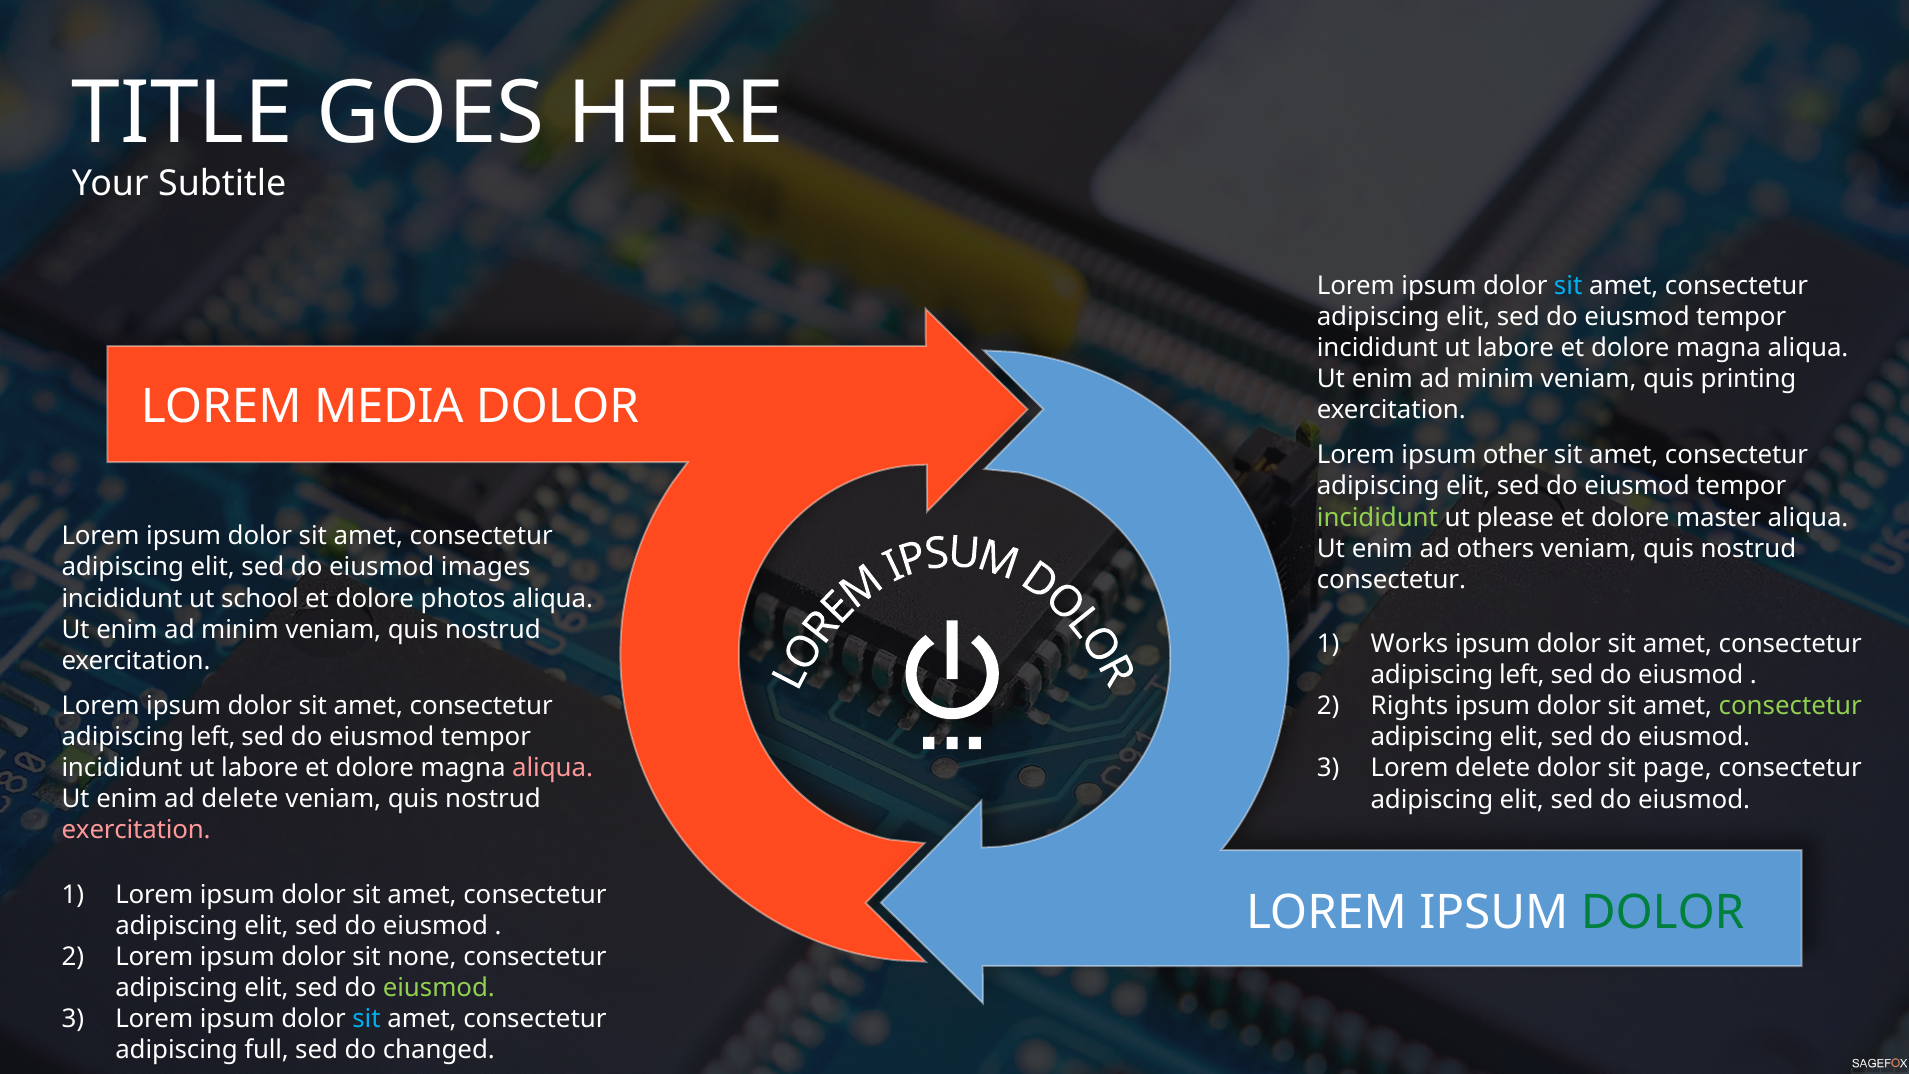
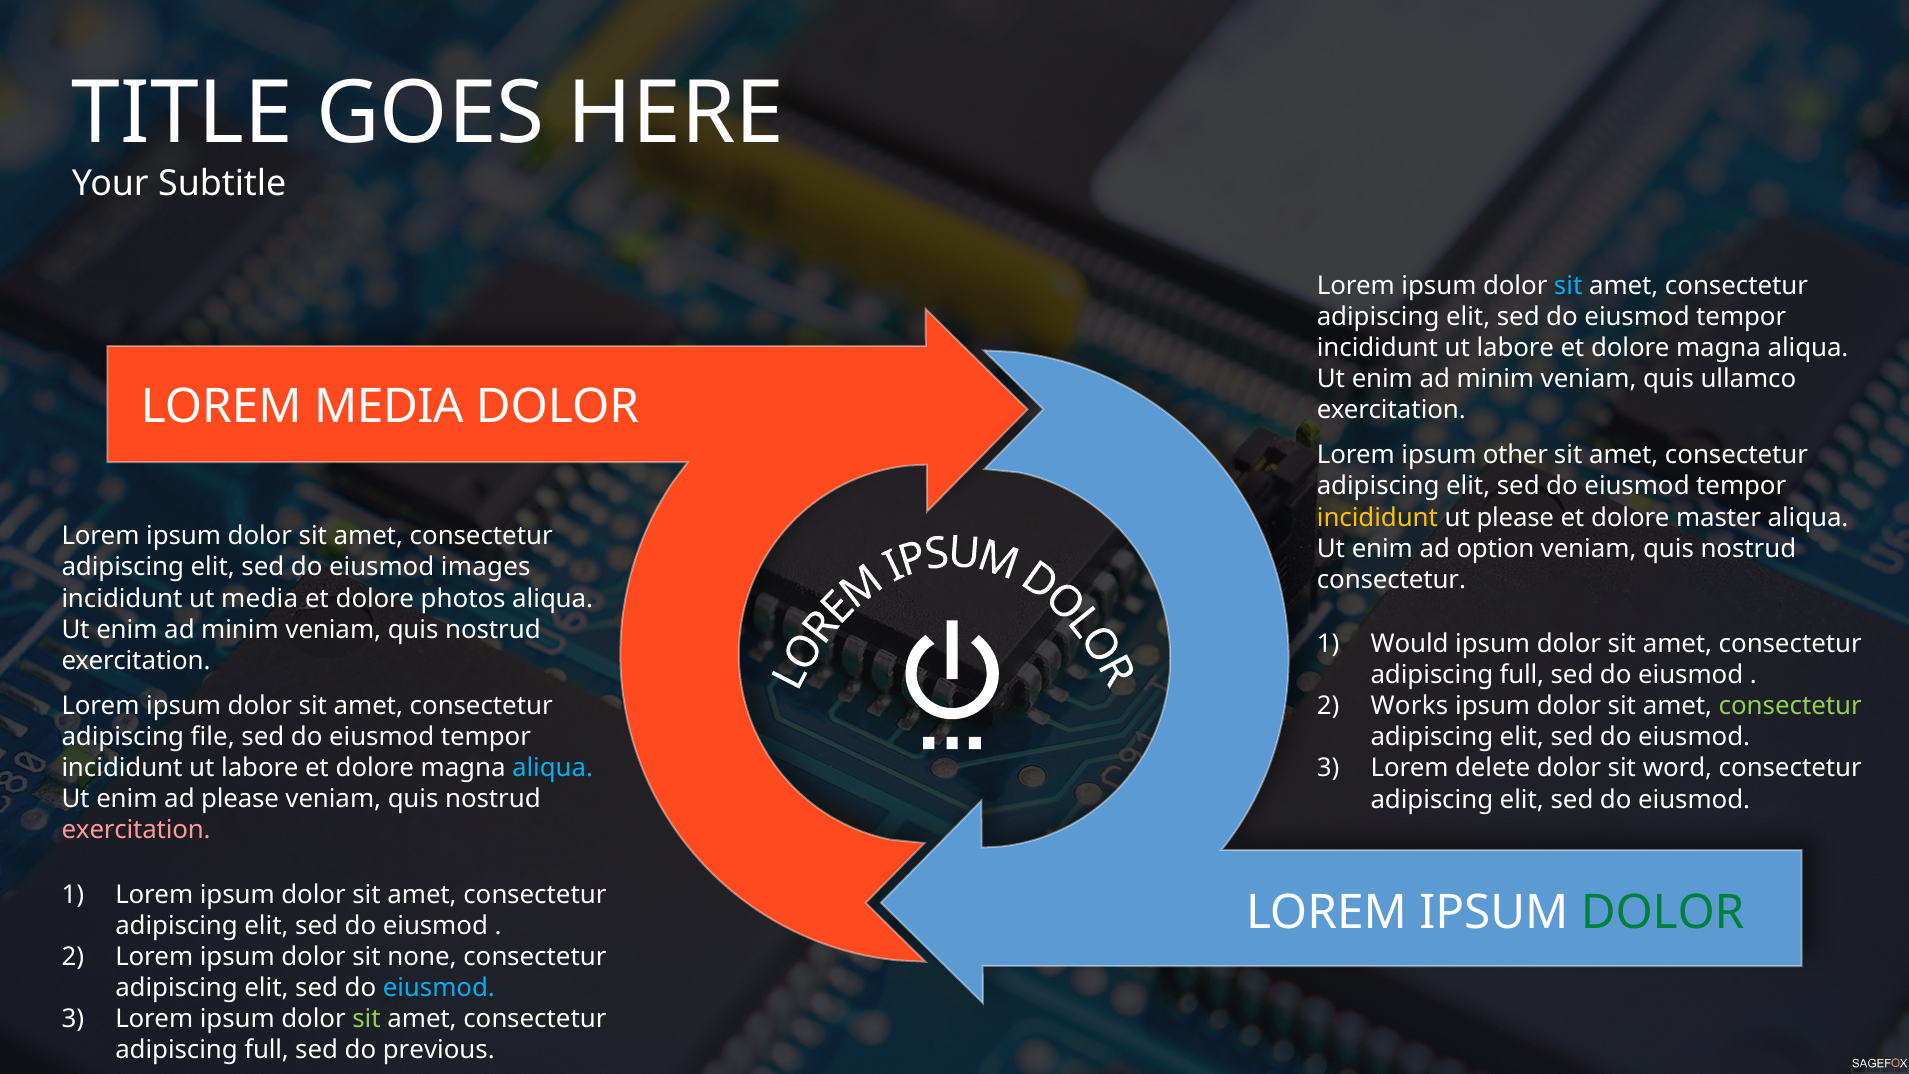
printing: printing -> ullamco (1748, 379)
incididunt colour: light green -> yellow (1377, 517)
others: others -> option (1495, 548)
ut school: school -> media (260, 598)
Works: Works -> Would (1410, 644)
left: left -> full (1522, 675)
Rights: Rights -> Works (1409, 706)
left: left -> file (213, 737)
aliqua colour: pink -> light blue (553, 768)
page: page -> word (1677, 768)
ad delete: delete -> please (240, 799)
eiusmod colour: light green -> light blue (439, 988)
sit colour: light blue -> light green (367, 1019)
changed: changed -> previous (439, 1050)
